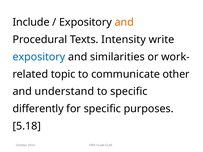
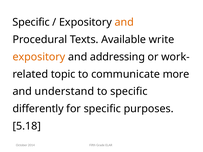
Include: Include -> Specific (31, 22)
Intensity: Intensity -> Available (124, 40)
expository colour: blue -> orange (39, 57)
similarities: similarities -> addressing (117, 57)
other: other -> more (176, 74)
